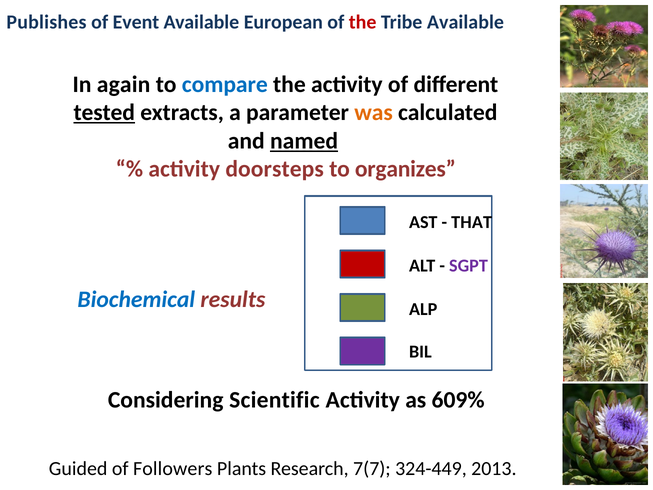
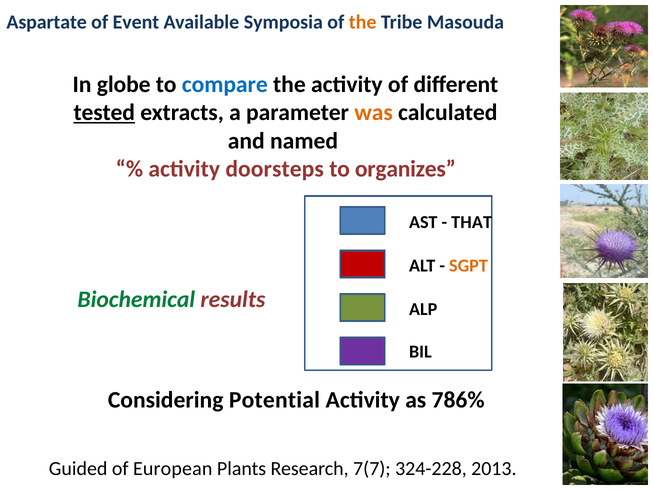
Publishes: Publishes -> Aspartate (47, 22)
European: European -> Symposia (283, 22)
the colour: red -> orange (363, 22)
Tribe Available: Available -> Masouda (466, 22)
again: again -> globe (124, 84)
named underline: present -> none (304, 141)
SGPT colour: purple -> orange (468, 266)
Biochemical colour: blue -> green (136, 299)
Scientific: Scientific -> Potential (274, 400)
609%: 609% -> 786% (458, 400)
Followers: Followers -> European (173, 468)
324-449: 324-449 -> 324-228 (431, 468)
